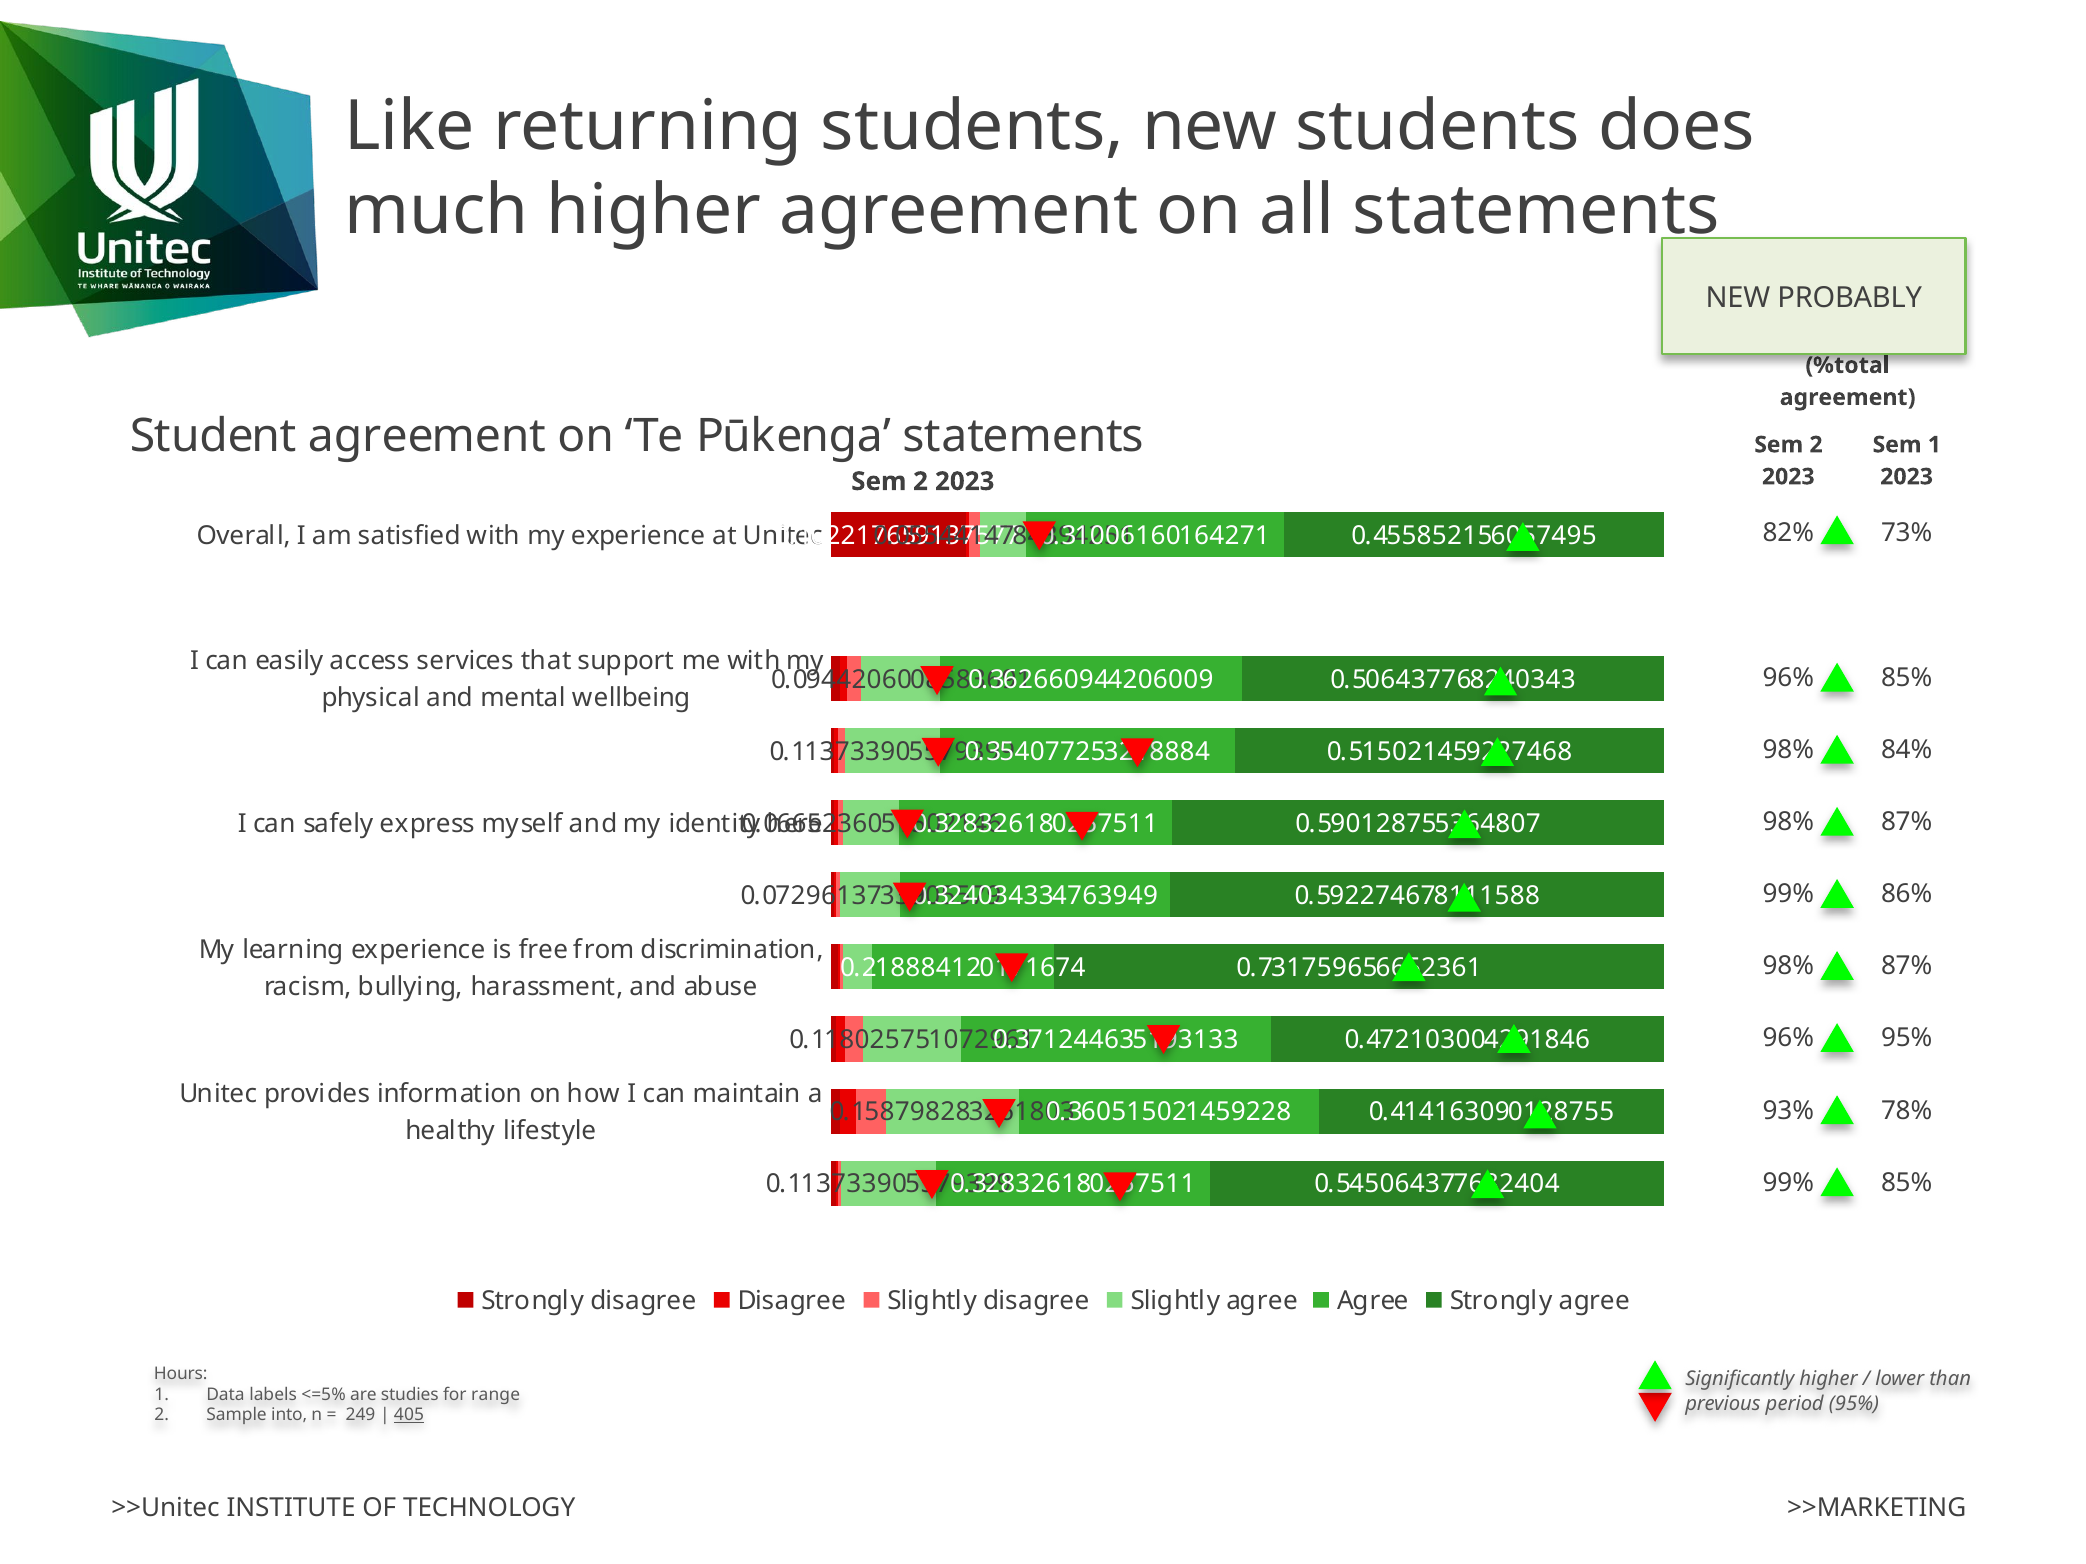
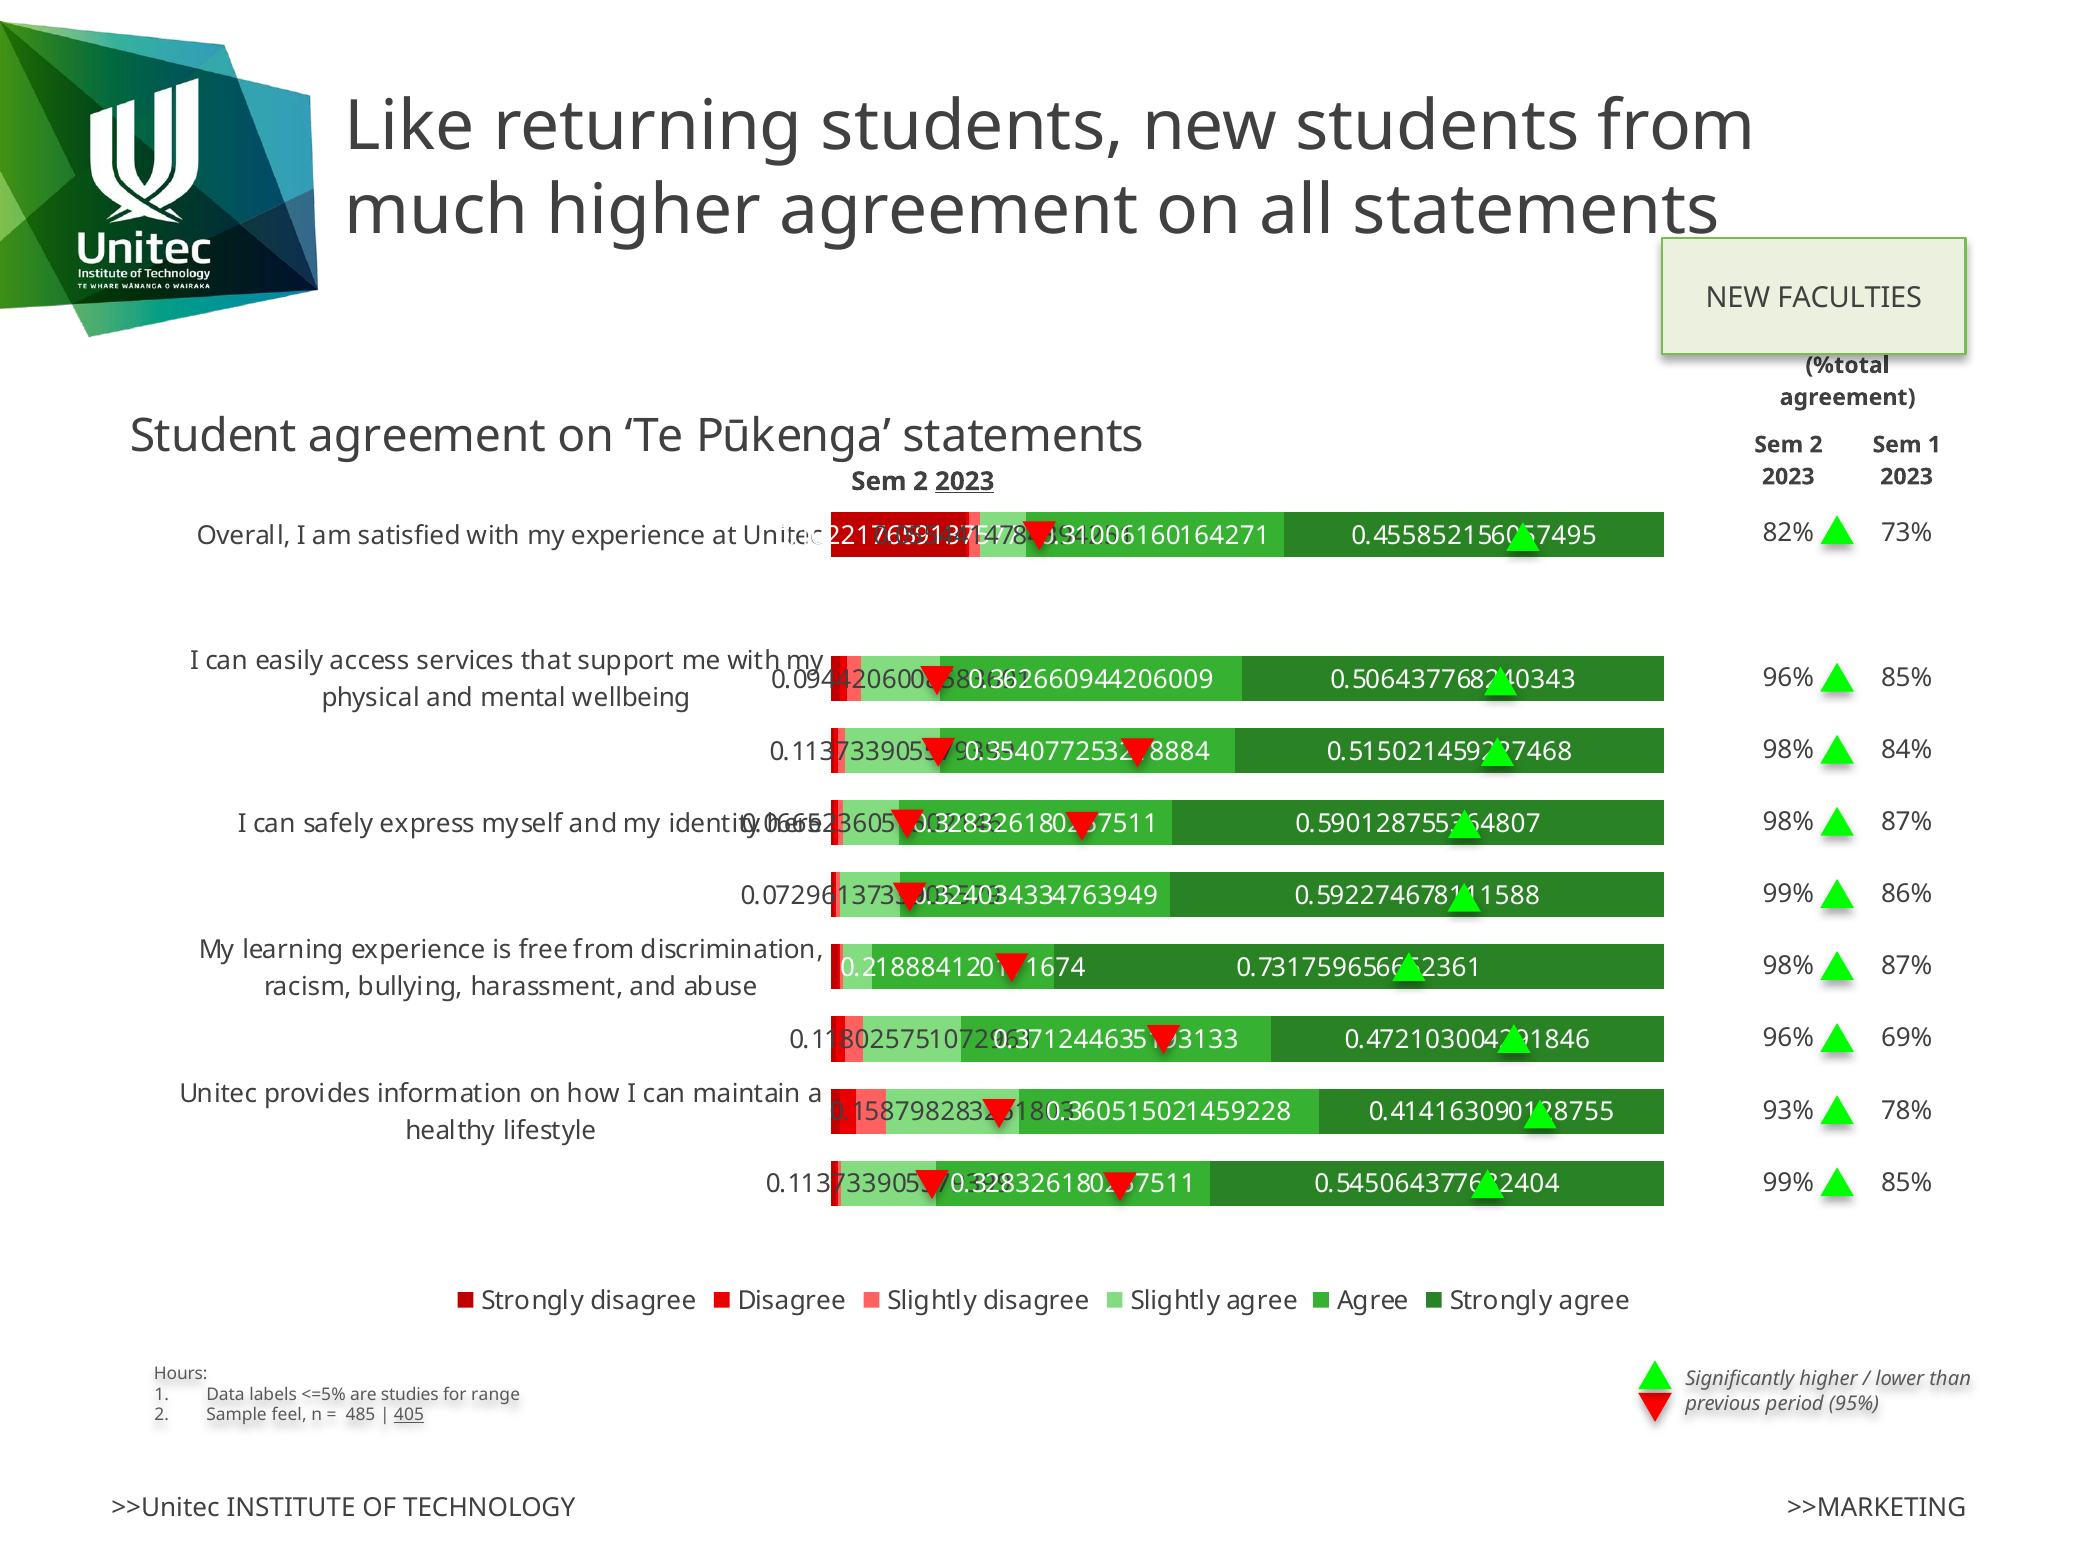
students does: does -> from (1677, 127)
PROBABLY: PROBABLY -> FACULTIES (1850, 298)
2023 underline: none -> present (965, 482)
96% 95%: 95% -> 69% (1907, 1039)
into: into -> feel (289, 1416)
249: 249 -> 485 (361, 1416)
